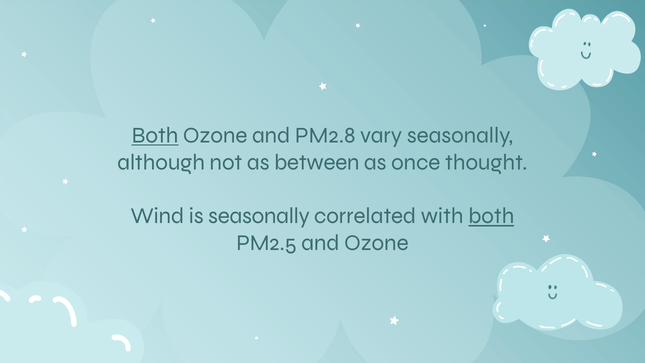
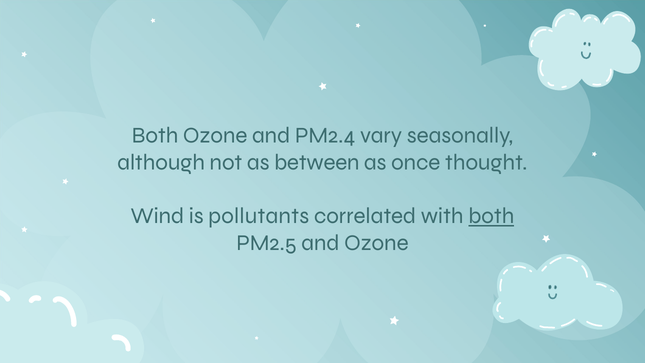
Both underline: present -> none (155, 135)
PM2.8: PM2.8 -> PM2.4 (325, 135)
is seasonally: seasonally -> pollutants (259, 216)
